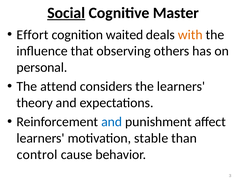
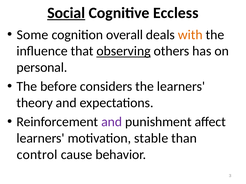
Master: Master -> Eccless (176, 13)
Effort: Effort -> Some (32, 35)
waited: waited -> overall (125, 35)
observing underline: none -> present (124, 51)
attend: attend -> before (59, 87)
and colour: blue -> purple (112, 122)
